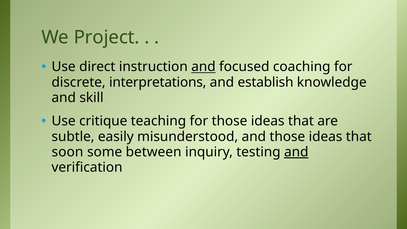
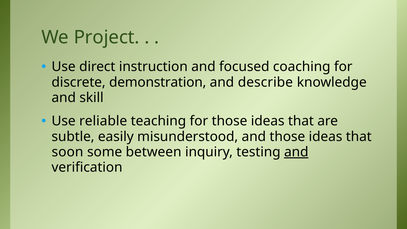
and underline: present -> none (203, 67)
interpretations: interpretations -> demonstration (158, 82)
establish: establish -> describe (265, 82)
critique: critique -> reliable (103, 121)
